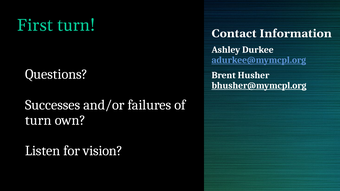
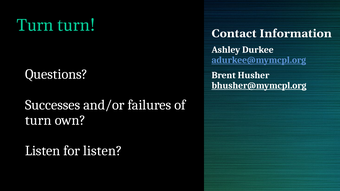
First: First -> Turn (35, 25)
for vision: vision -> listen (103, 151)
